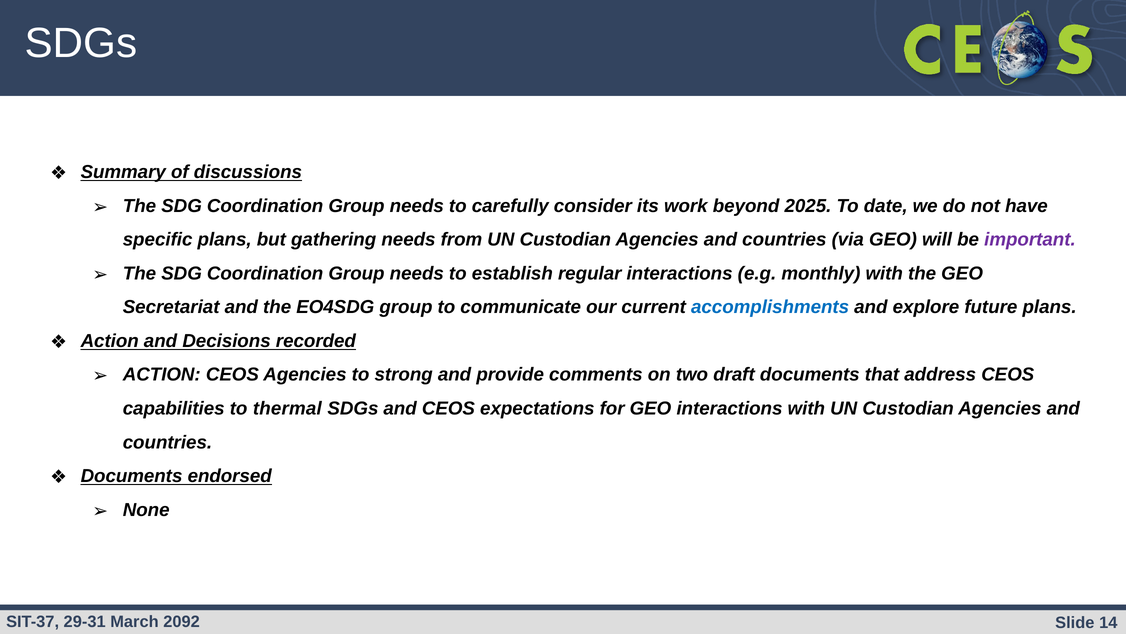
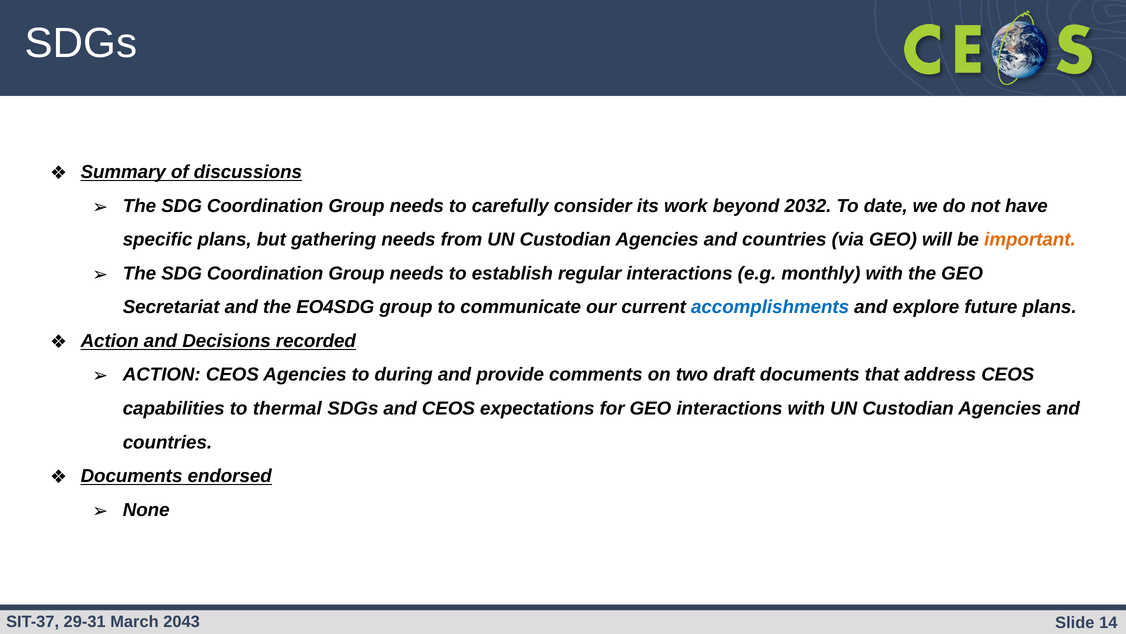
2025: 2025 -> 2032 (808, 206)
important colour: purple -> orange (1030, 239)
strong: strong -> during (404, 374)
2092: 2092 -> 2043 (182, 621)
